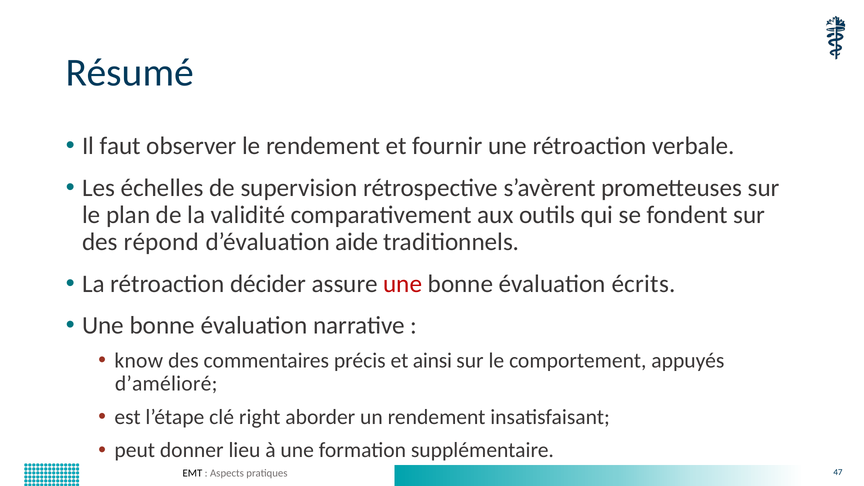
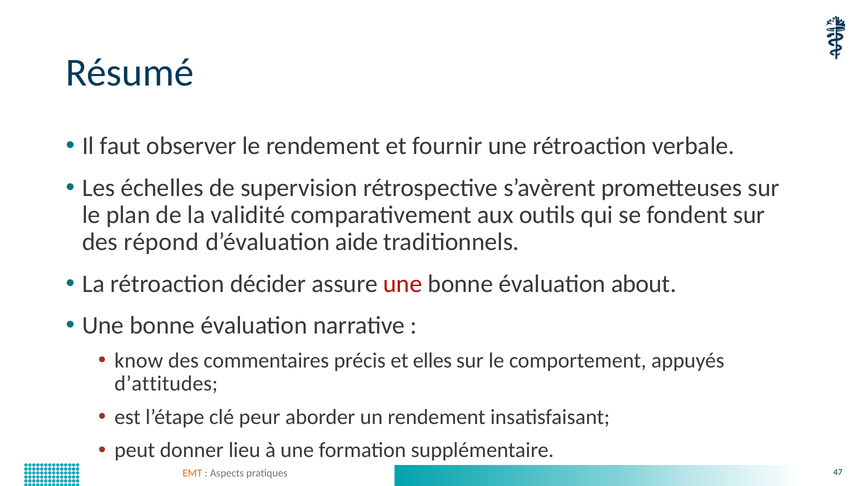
écrits: écrits -> about (644, 284)
ainsi: ainsi -> elles (432, 361)
d’amélioré: d’amélioré -> d’attitudes (166, 384)
right: right -> peur (260, 417)
EMT colour: black -> orange (192, 473)
